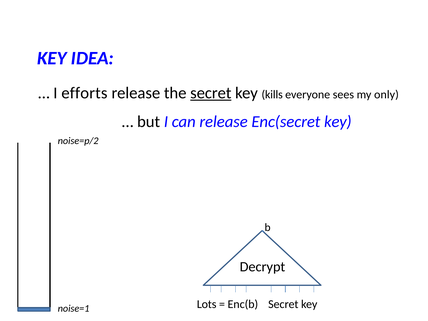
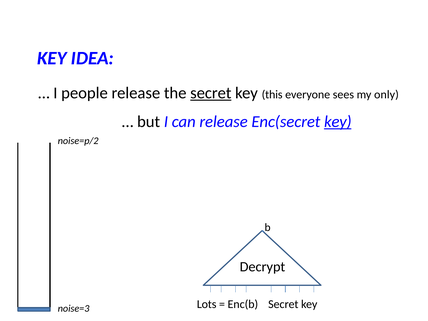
efforts: efforts -> people (85, 93)
kills: kills -> this (272, 95)
key underline: none -> present (338, 122)
noise=1: noise=1 -> noise=3 (74, 309)
